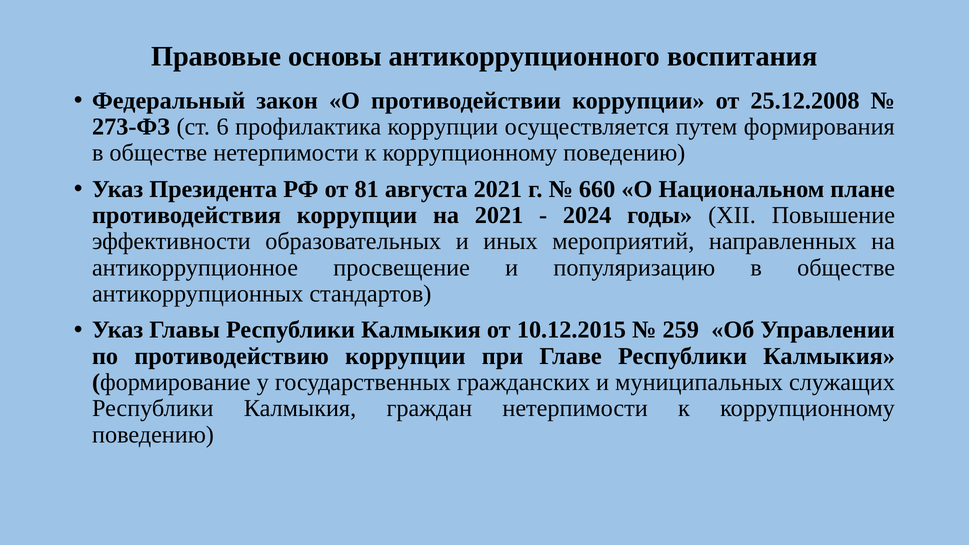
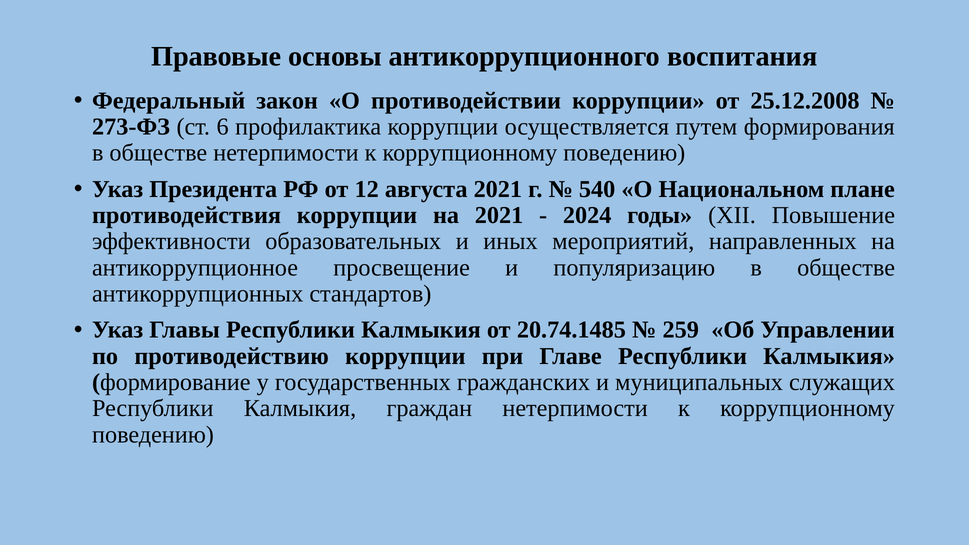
81: 81 -> 12 (367, 189)
660: 660 -> 540 (597, 189)
10.12.2015: 10.12.2015 -> 20.74.1485 (571, 330)
